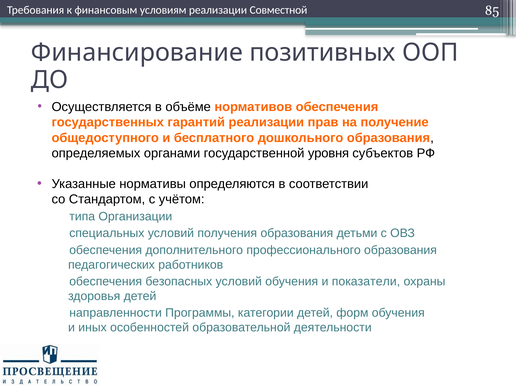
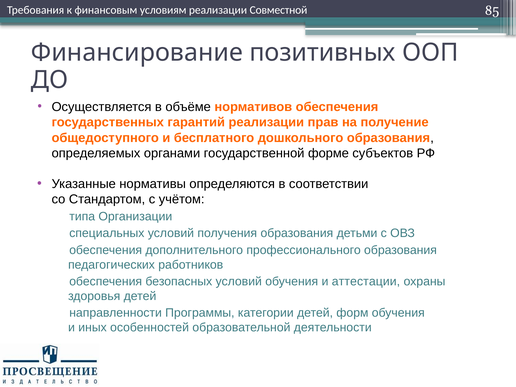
уровня: уровня -> форме (328, 153)
показатели: показатели -> аттестации (366, 281)
